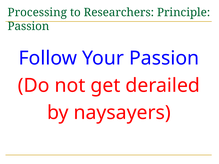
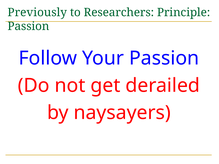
Processing: Processing -> Previously (37, 12)
